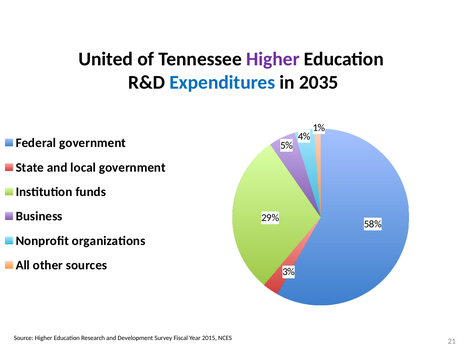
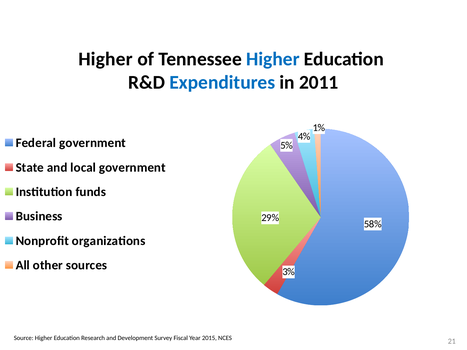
United: United -> Higher (106, 59)
Higher colour: purple -> blue (273, 59)
2035: 2035 -> 2011 (319, 83)
